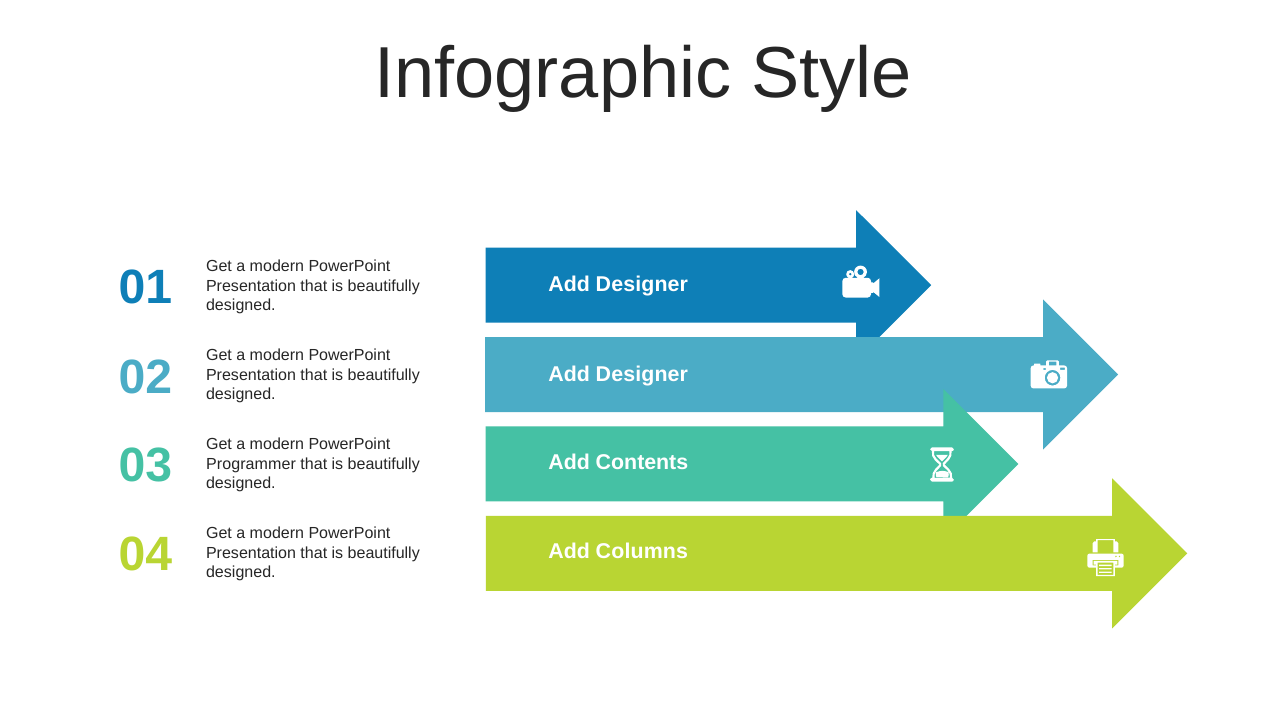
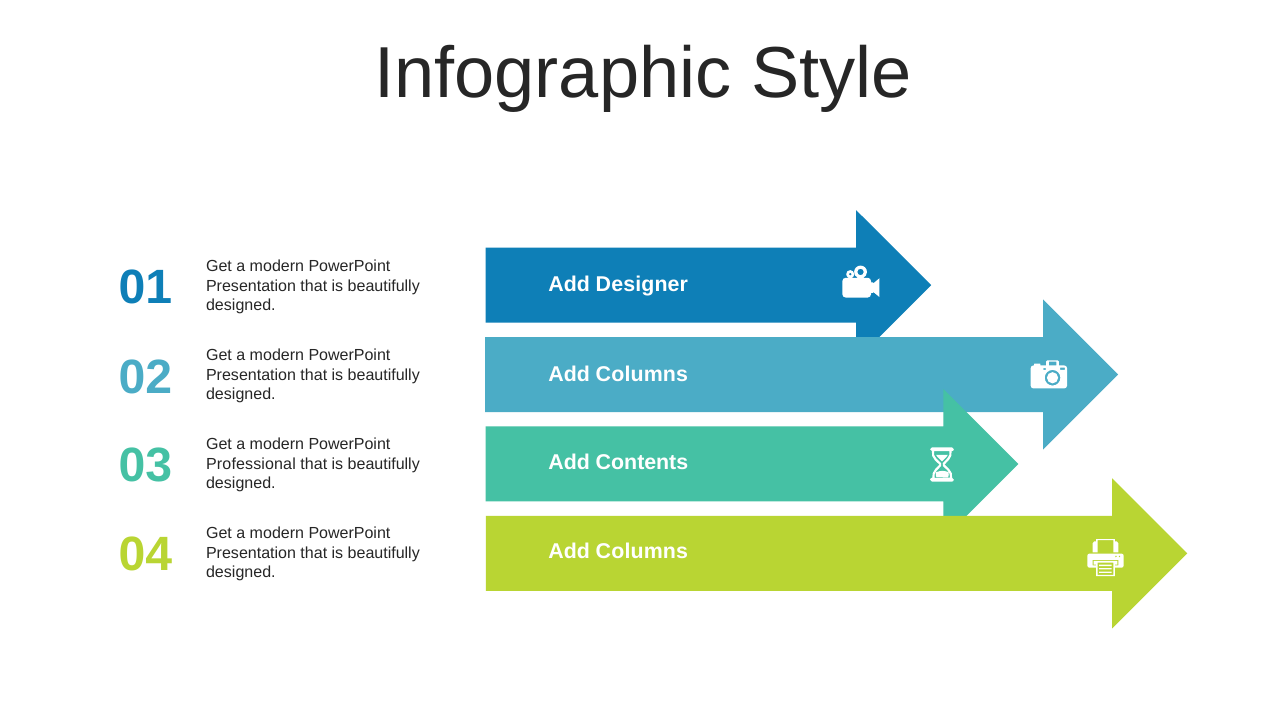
Designer: Designer -> Columns (642, 374)
Programmer: Programmer -> Professional (251, 464)
